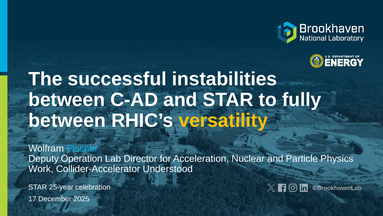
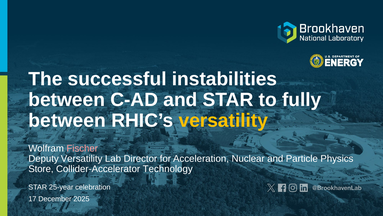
Fischer colour: light blue -> pink (82, 148)
Deputy Operation: Operation -> Versatility (82, 158)
Work: Work -> Store (41, 169)
Understood: Understood -> Technology (168, 169)
